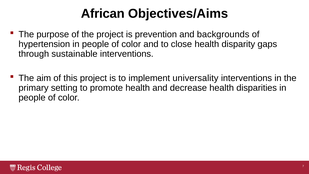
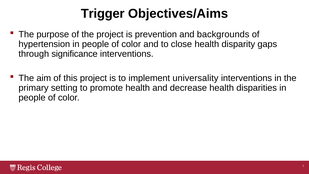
African: African -> Trigger (103, 14)
sustainable: sustainable -> significance (75, 54)
